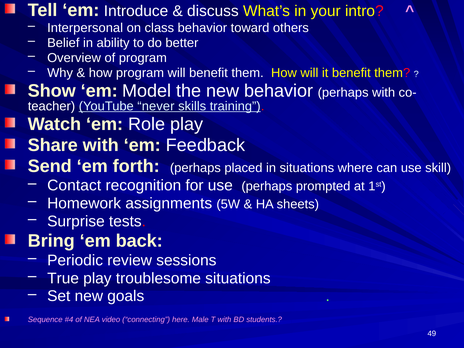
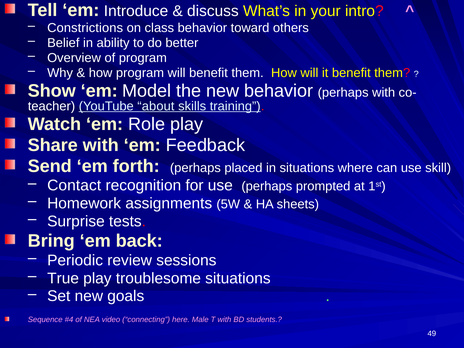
Interpersonal: Interpersonal -> Constrictions (85, 28)
never: never -> about (156, 106)
